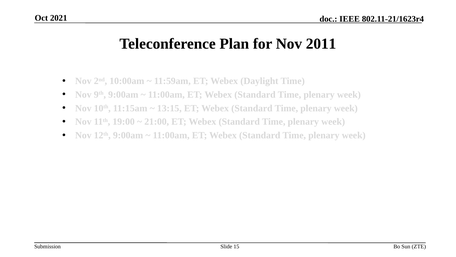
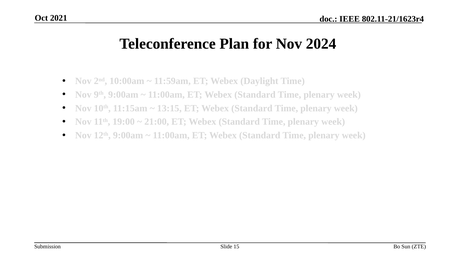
2011: 2011 -> 2024 (321, 44)
